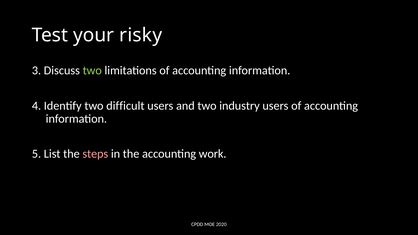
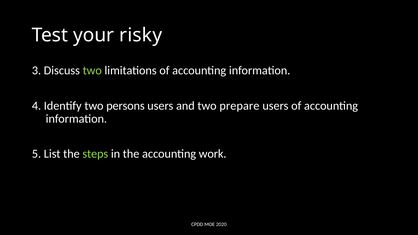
difficult: difficult -> persons (125, 106)
industry: industry -> prepare (239, 106)
steps colour: pink -> light green (95, 154)
